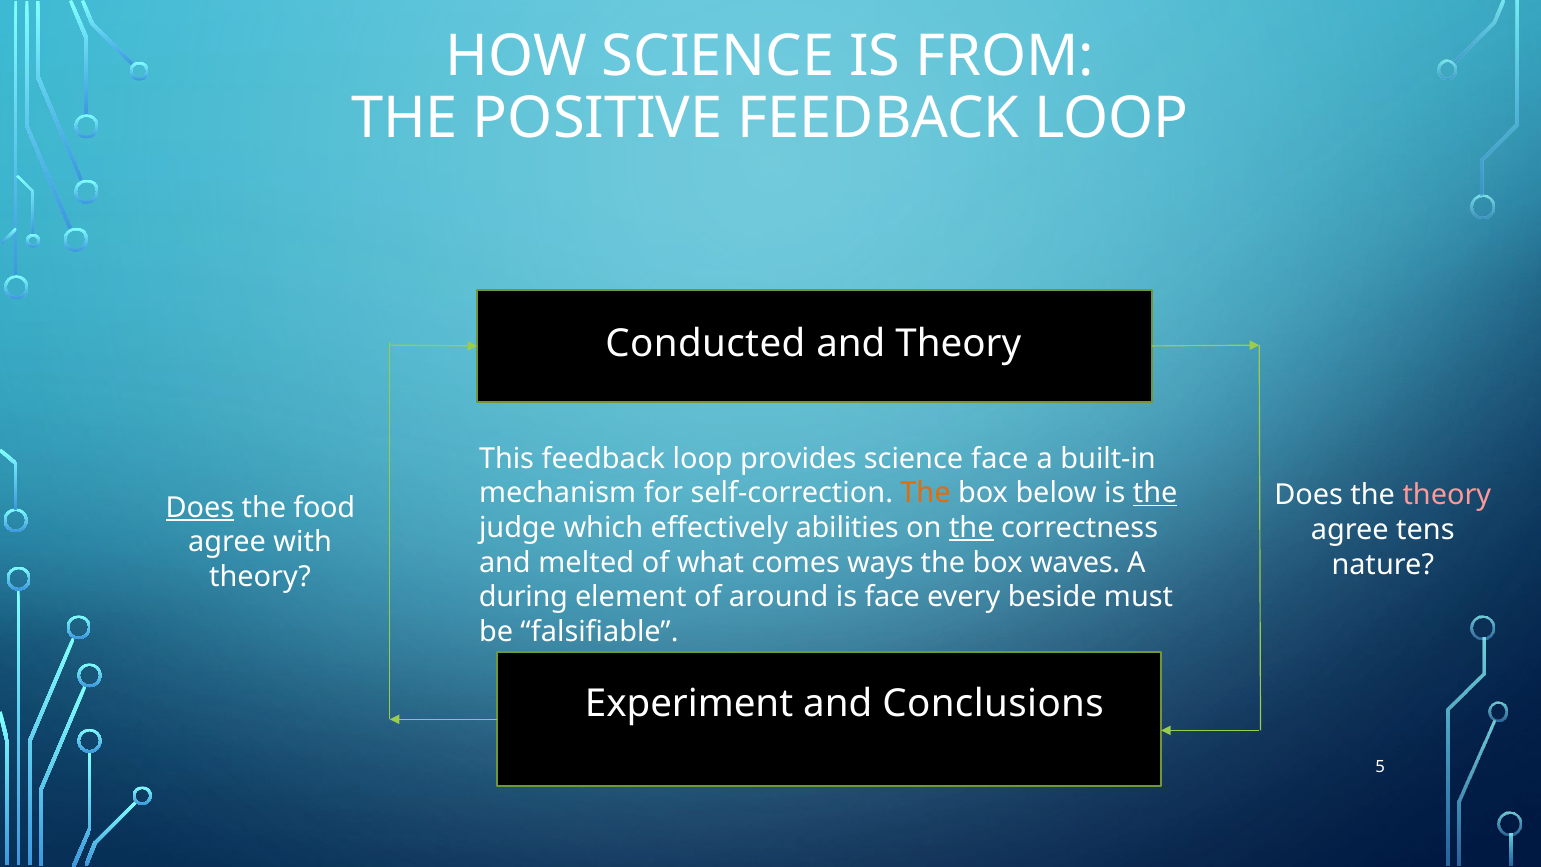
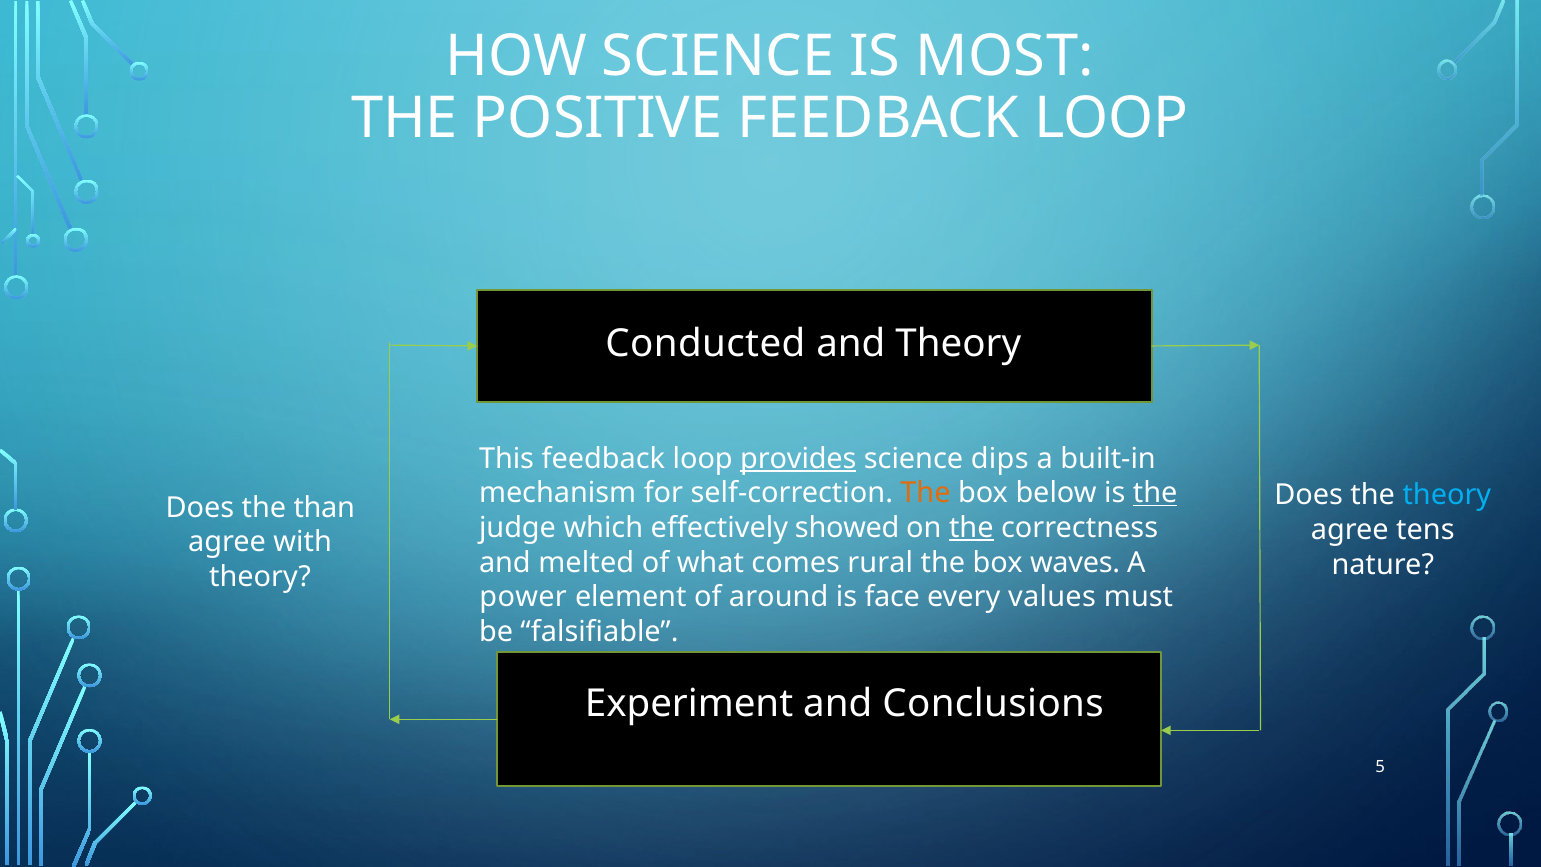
FROM: FROM -> MOST (1005, 56)
provides underline: none -> present (798, 458)
science face: face -> dips (1000, 458)
theory colour: pink -> light blue (1447, 495)
Does underline: present -> none (200, 507)
food: food -> than (324, 507)
abilities: abilities -> showed (847, 528)
ways: ways -> rural (880, 562)
during: during -> power (523, 597)
beside: beside -> values (1052, 597)
